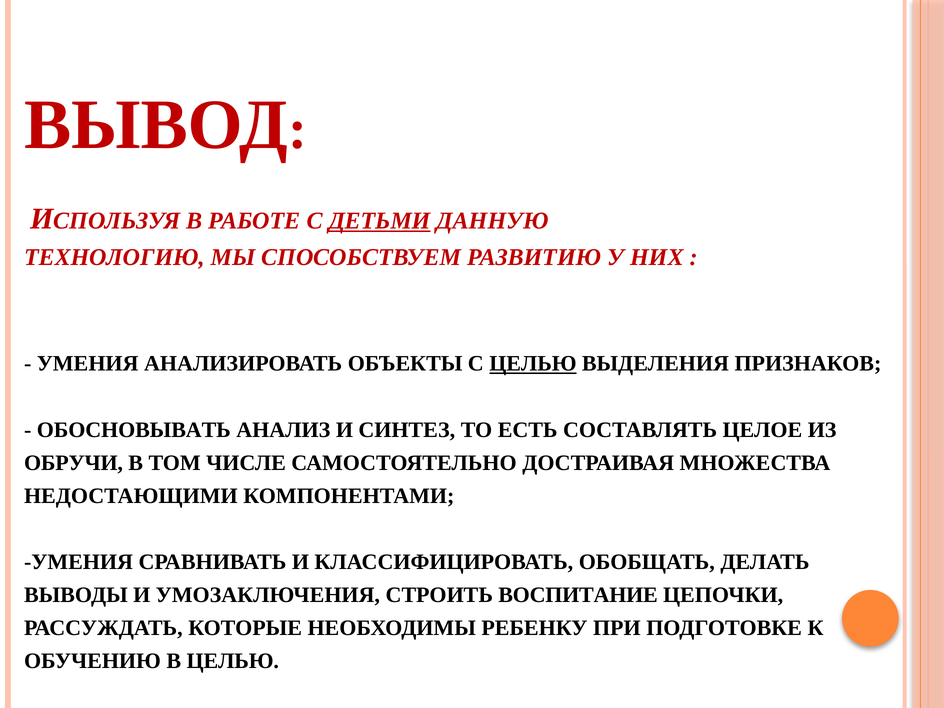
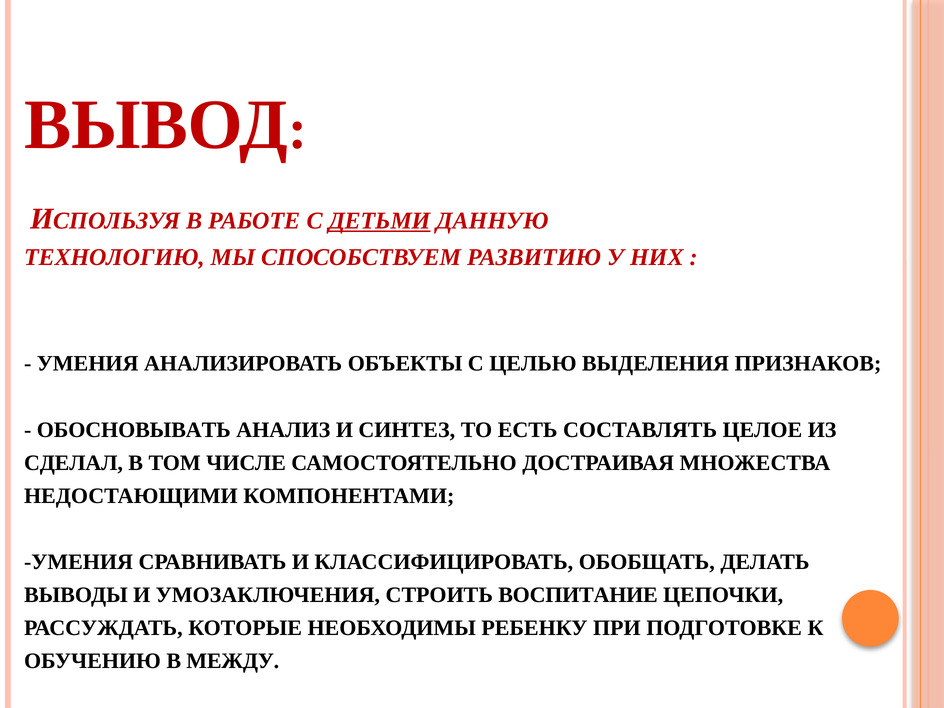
ЦЕЛЬЮ underline: present -> none (533, 364)
ОБРУЧИ: ОБРУЧИ -> СДЕЛАЛ (73, 463)
В ЦЕЛЬЮ: ЦЕЛЬЮ -> МЕЖДУ (233, 661)
